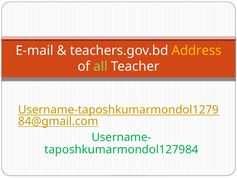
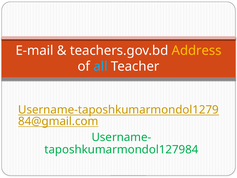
all colour: light green -> light blue (100, 66)
